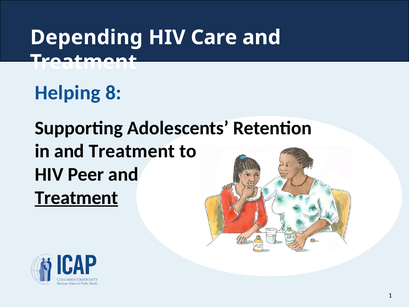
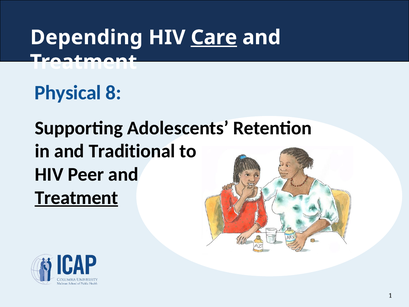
Care underline: none -> present (214, 37)
Helping: Helping -> Physical (68, 93)
in and Treatment: Treatment -> Traditional (132, 151)
